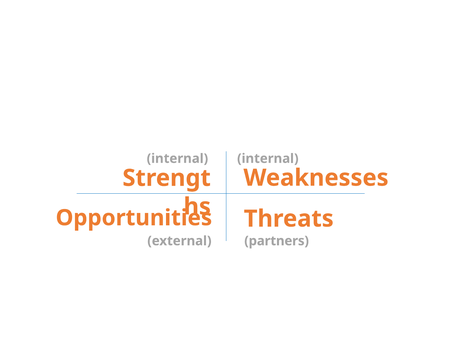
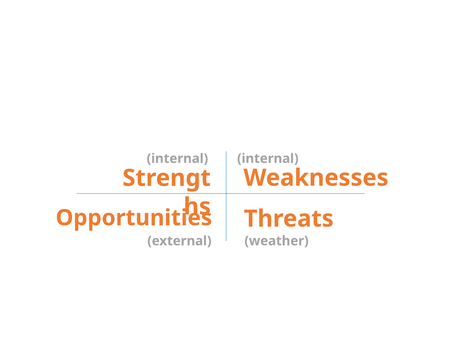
partners: partners -> weather (277, 240)
